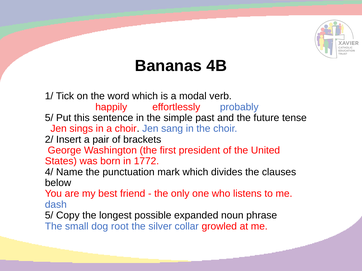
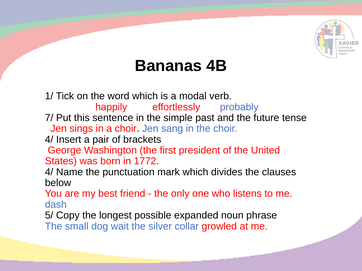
5/: 5/ -> 7/ (49, 118)
2/: 2/ -> 4/ (49, 140)
root: root -> wait (120, 227)
